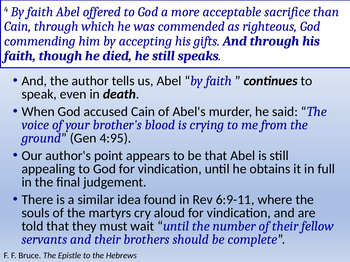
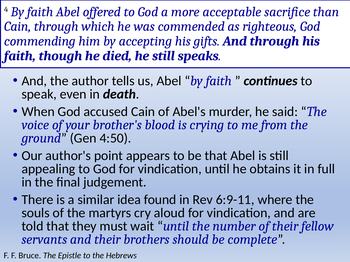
4:95: 4:95 -> 4:50 (115, 138)
